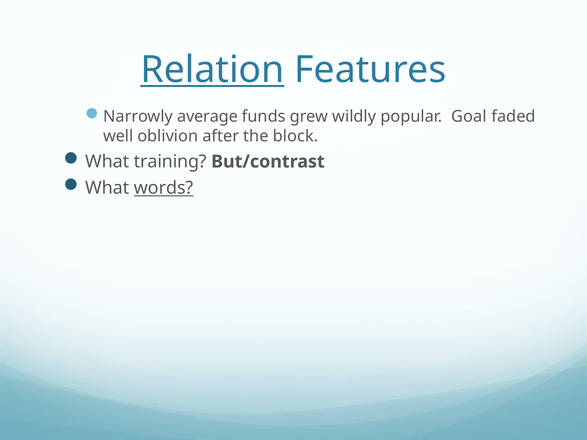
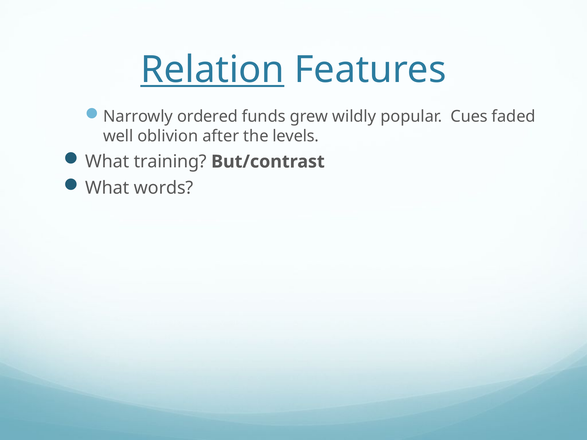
average: average -> ordered (207, 117)
Goal: Goal -> Cues (469, 117)
block: block -> levels (296, 136)
words underline: present -> none (164, 188)
